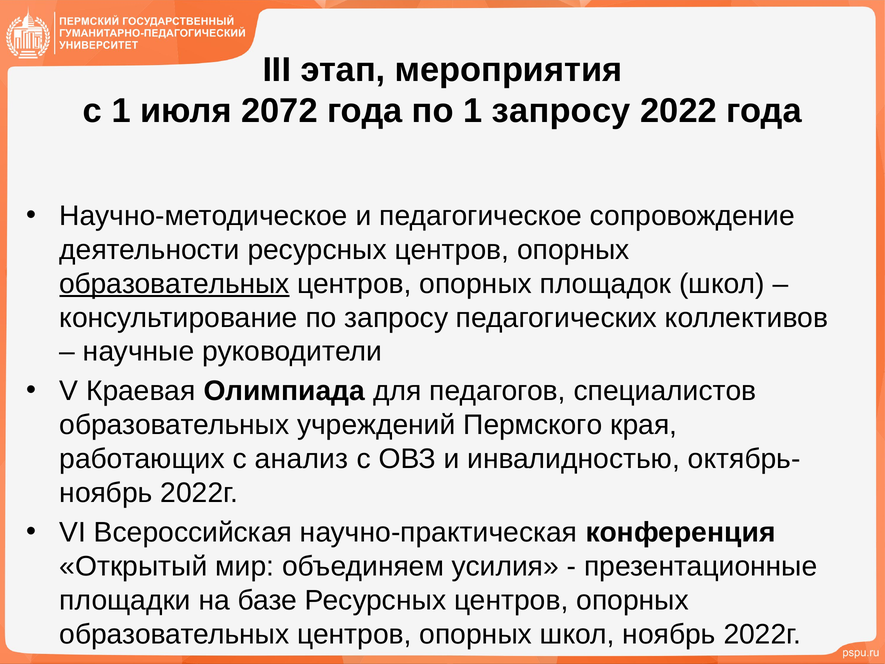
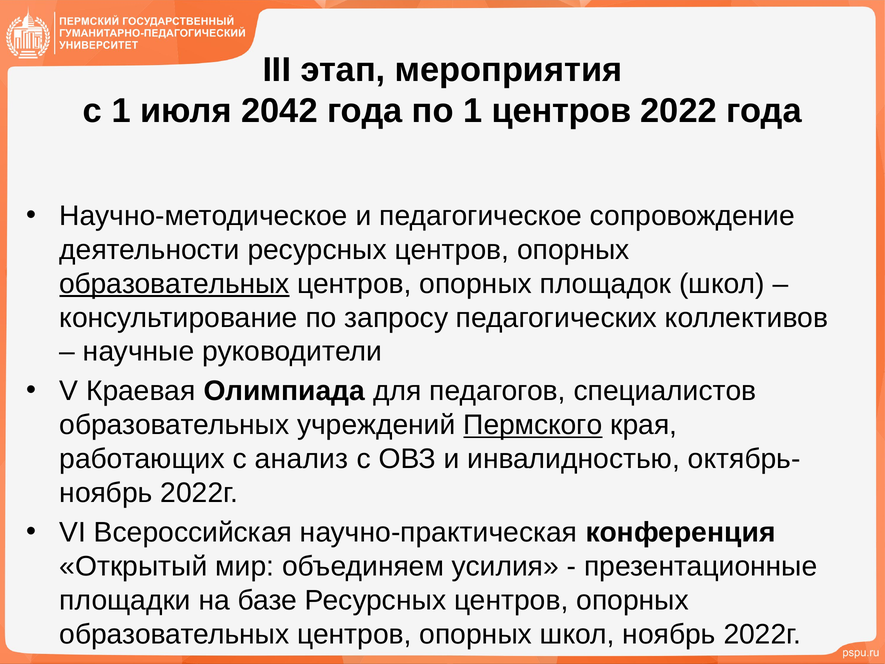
2072: 2072 -> 2042 (279, 111)
1 запросу: запросу -> центров (561, 111)
Пермского underline: none -> present (533, 425)
